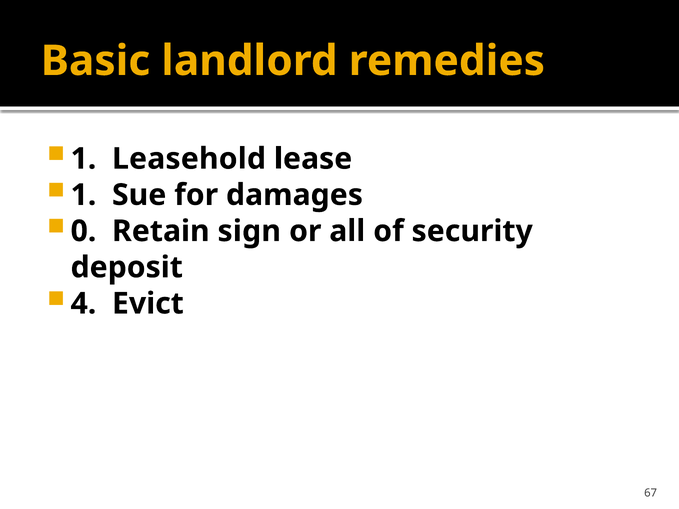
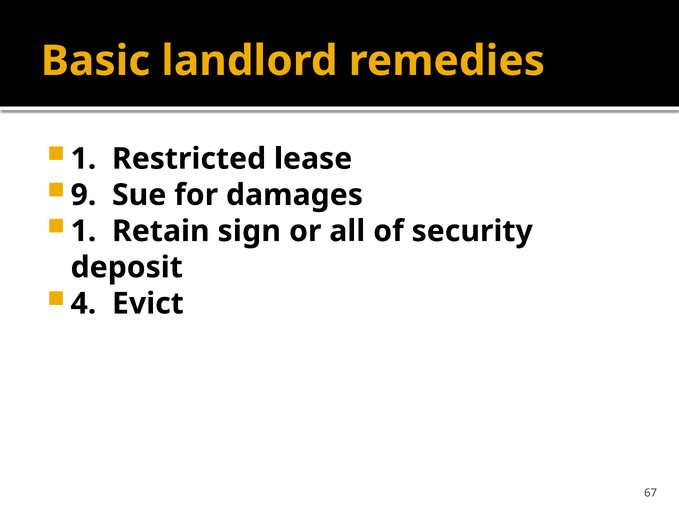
Leasehold: Leasehold -> Restricted (189, 159)
1: 1 -> 9 (83, 195)
0: 0 -> 1 (83, 231)
